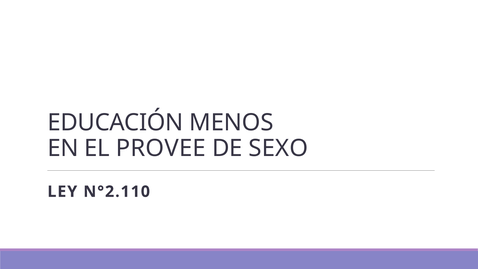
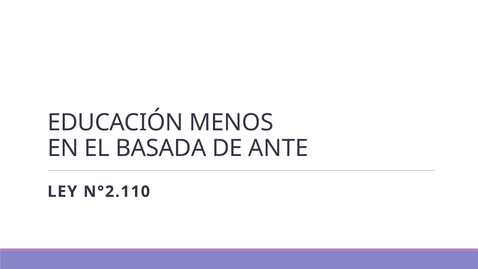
PROVEE: PROVEE -> BASADA (161, 148)
SEXO: SEXO -> ANTE (278, 148)
